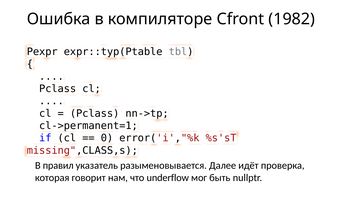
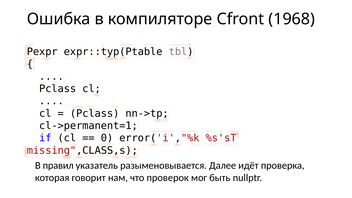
1982: 1982 -> 1968 (292, 19)
underflow: underflow -> проверок (168, 178)
